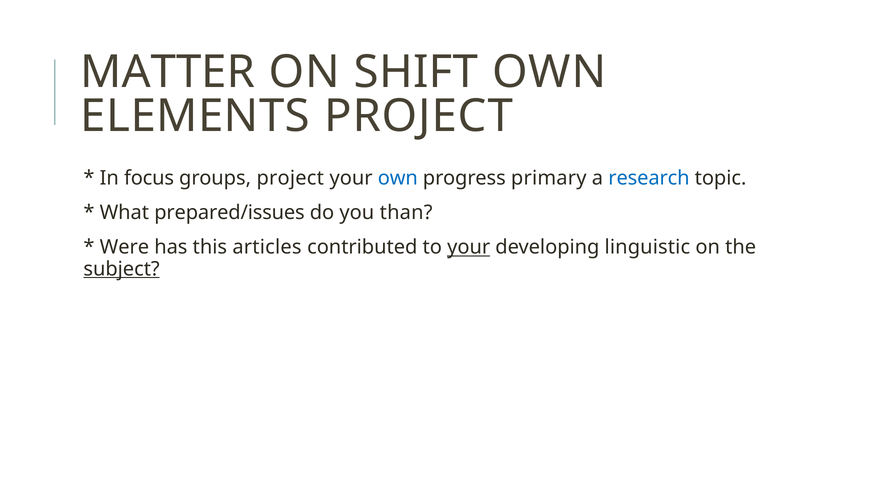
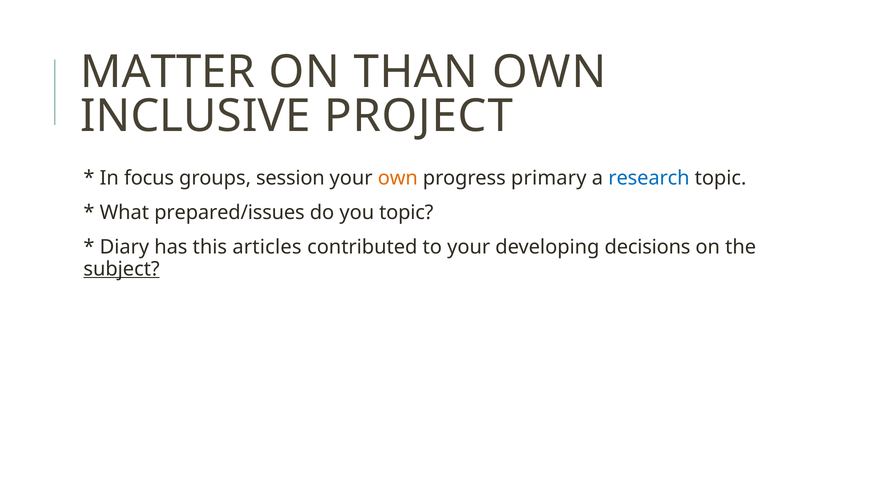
SHIFT: SHIFT -> THAN (416, 72)
ELEMENTS: ELEMENTS -> INCLUSIVE (195, 116)
groups project: project -> session (290, 178)
own colour: blue -> orange (398, 178)
you than: than -> topic (406, 213)
Were: Were -> Diary (124, 247)
your underline: present -> none (469, 247)
linguistic: linguistic -> decisions (648, 247)
